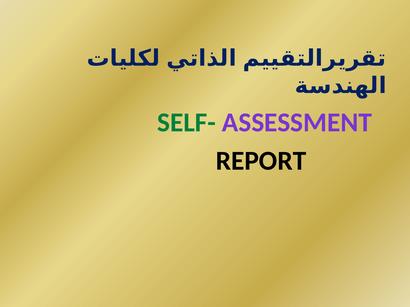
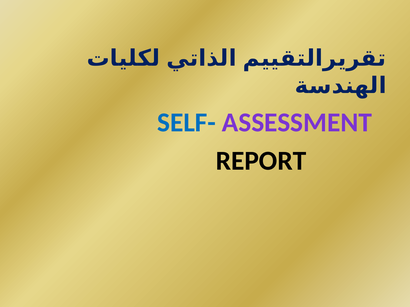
SELF- colour: green -> blue (186, 123)
